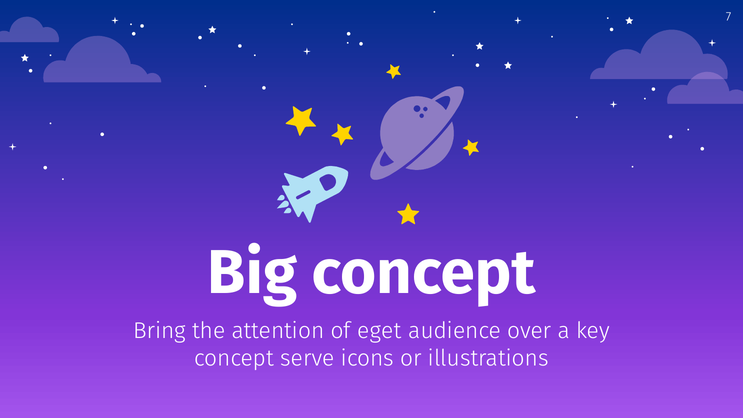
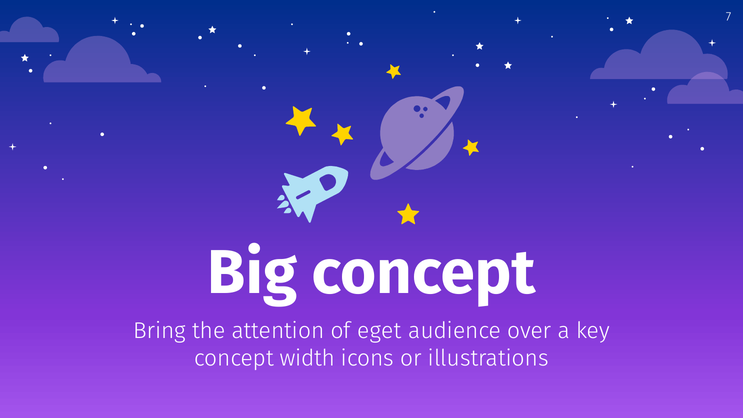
serve: serve -> width (307, 358)
